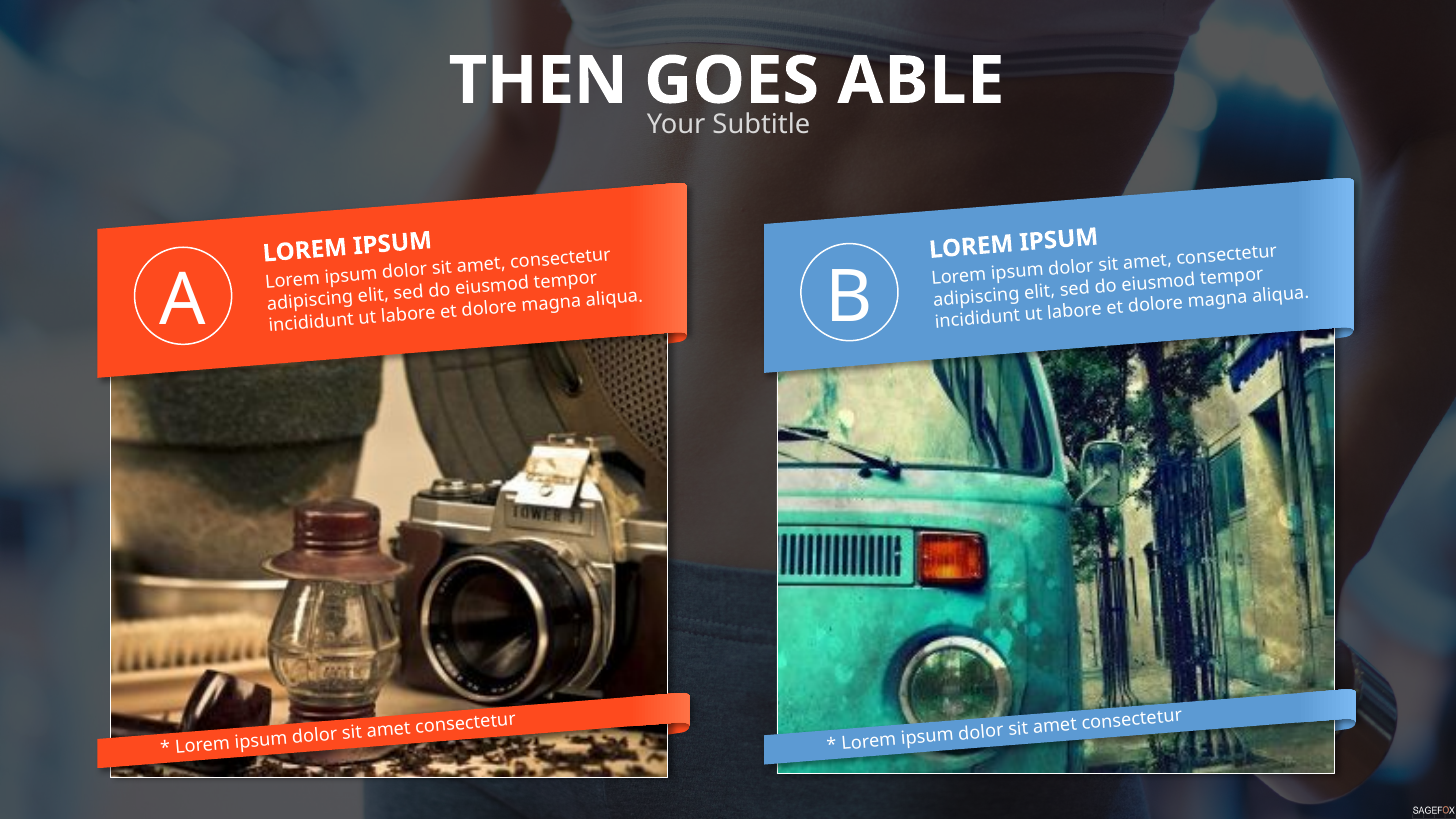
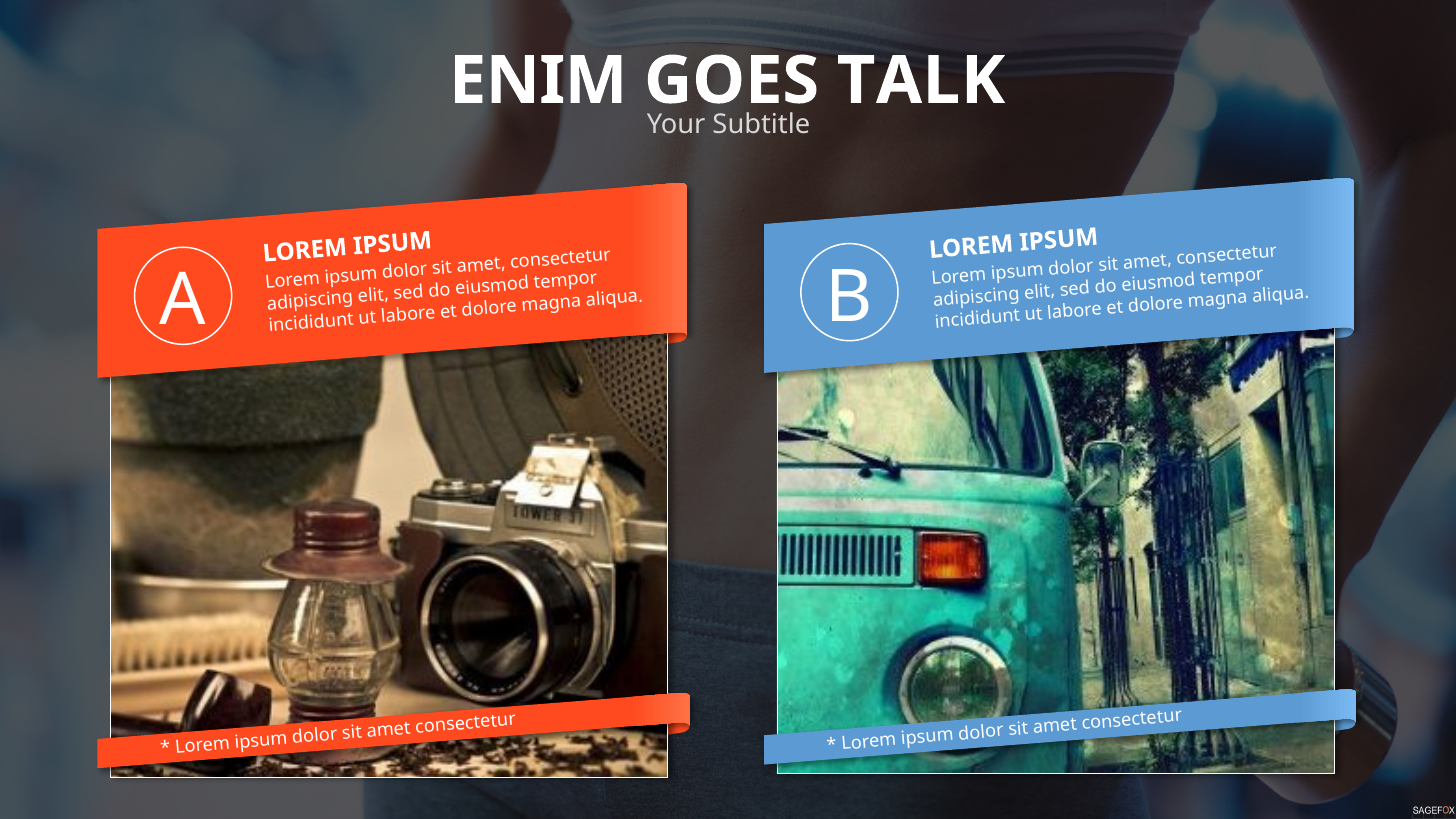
THEN: THEN -> ENIM (538, 81)
ABLE: ABLE -> TALK (921, 81)
